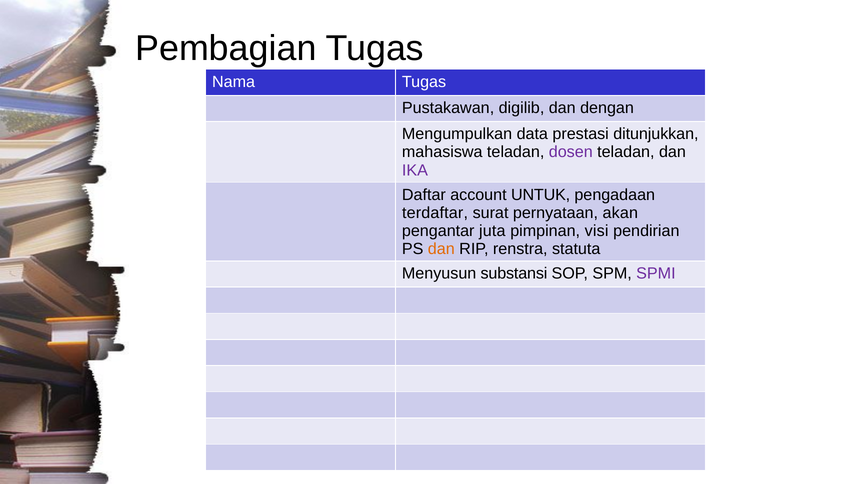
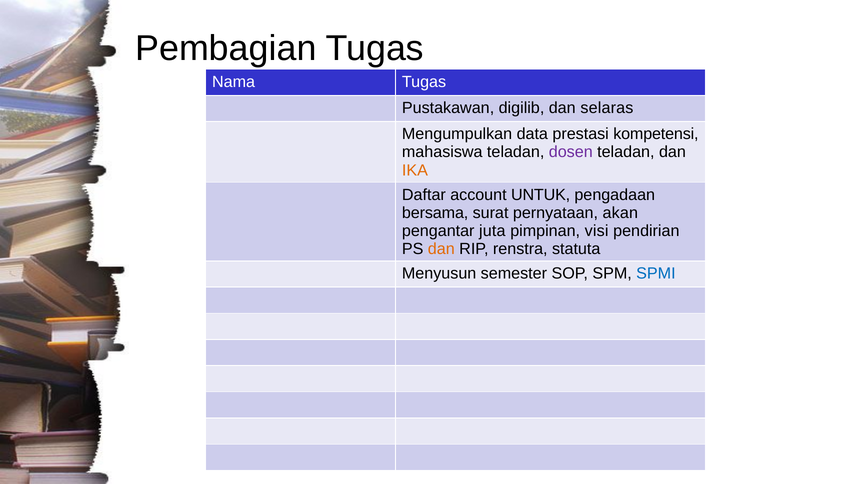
dengan: dengan -> selaras (607, 108)
ditunjukkan: ditunjukkan -> kompetensi (656, 134)
IKA colour: purple -> orange (415, 170)
terdaftar: terdaftar -> bersama (435, 213)
substansi: substansi -> semester (514, 273)
SPMI colour: purple -> blue (656, 273)
